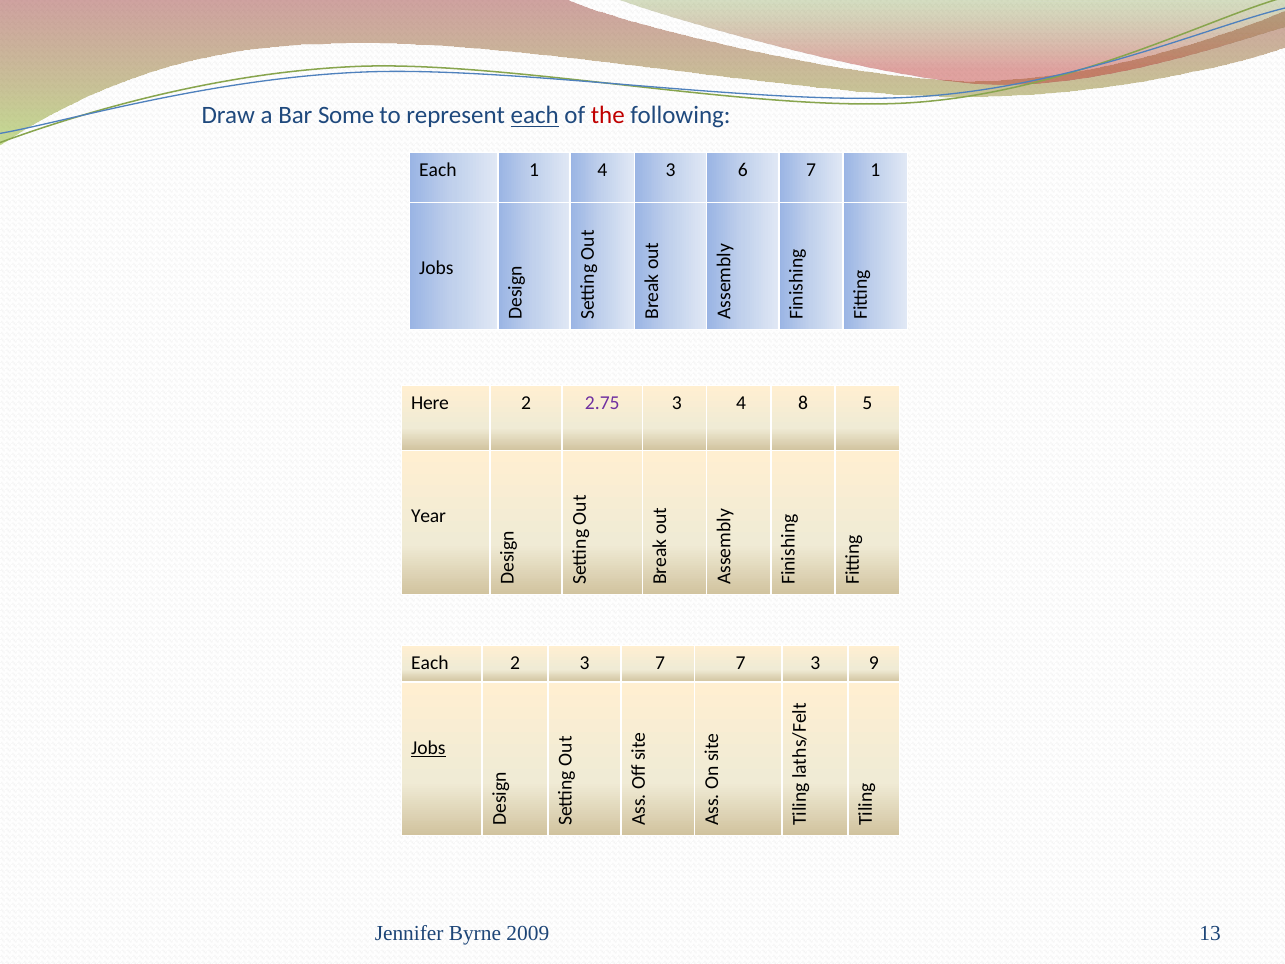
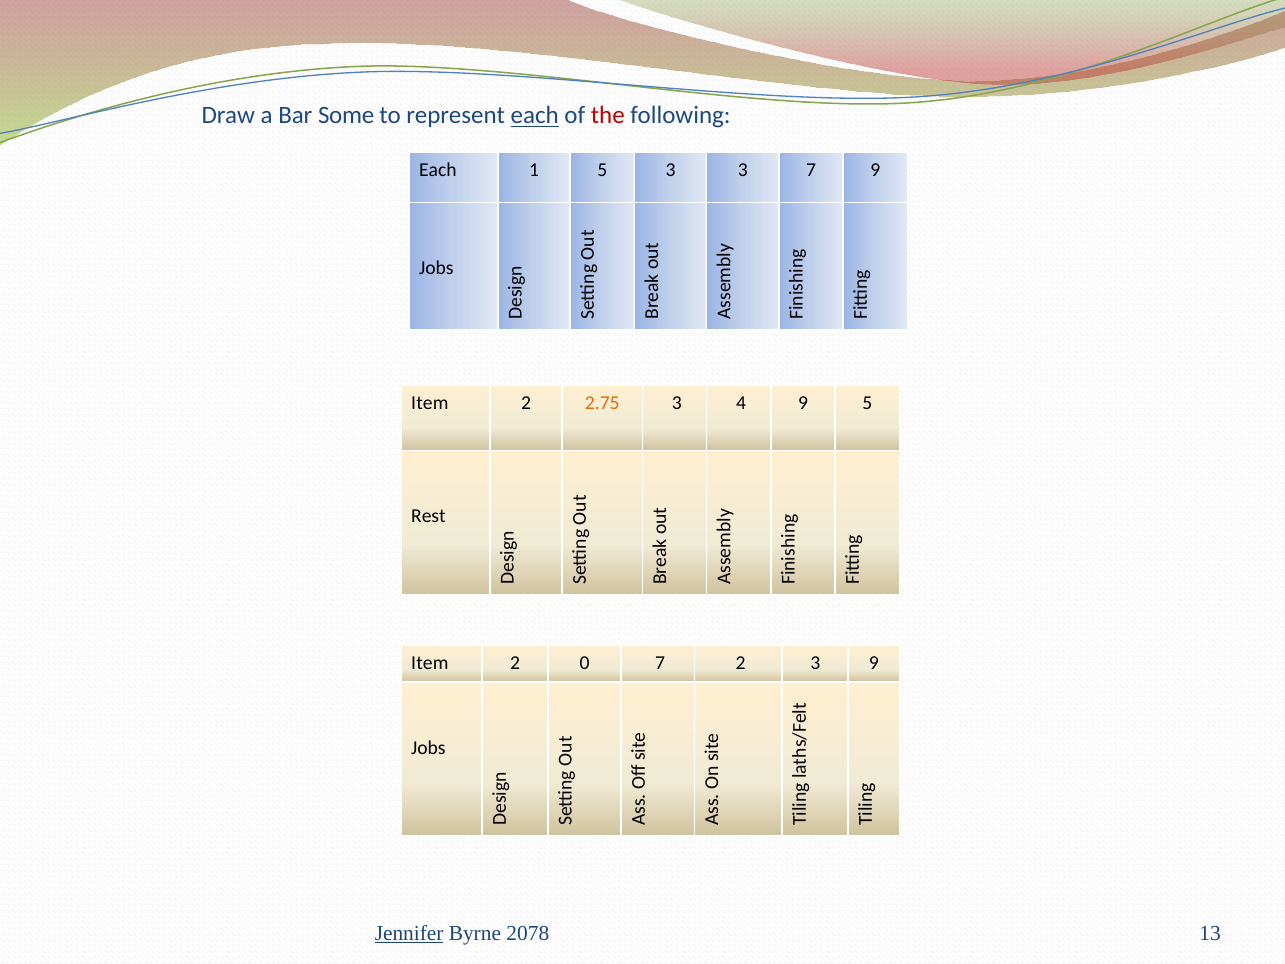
1 4: 4 -> 5 (602, 170)
3 6: 6 -> 3 (743, 170)
7 1: 1 -> 9 (875, 170)
Here: Here -> Item (430, 403)
2.75 colour: purple -> orange (602, 403)
4 8: 8 -> 9 (803, 403)
Year: Year -> Rest (428, 516)
Each: Each -> Item (430, 662)
2 3: 3 -> 0 (585, 662)
7 7: 7 -> 2 (741, 662)
Jobs underline: present -> none (428, 748)
Jennifer underline: none -> present (409, 933)
2009: 2009 -> 2078 (528, 933)
